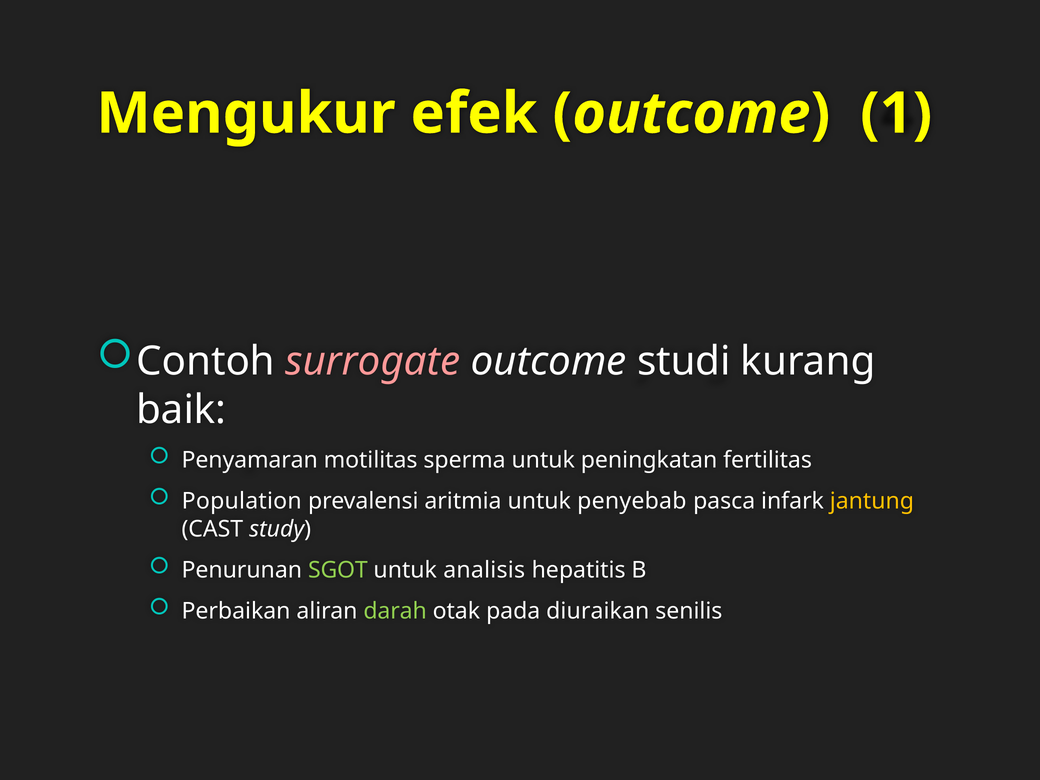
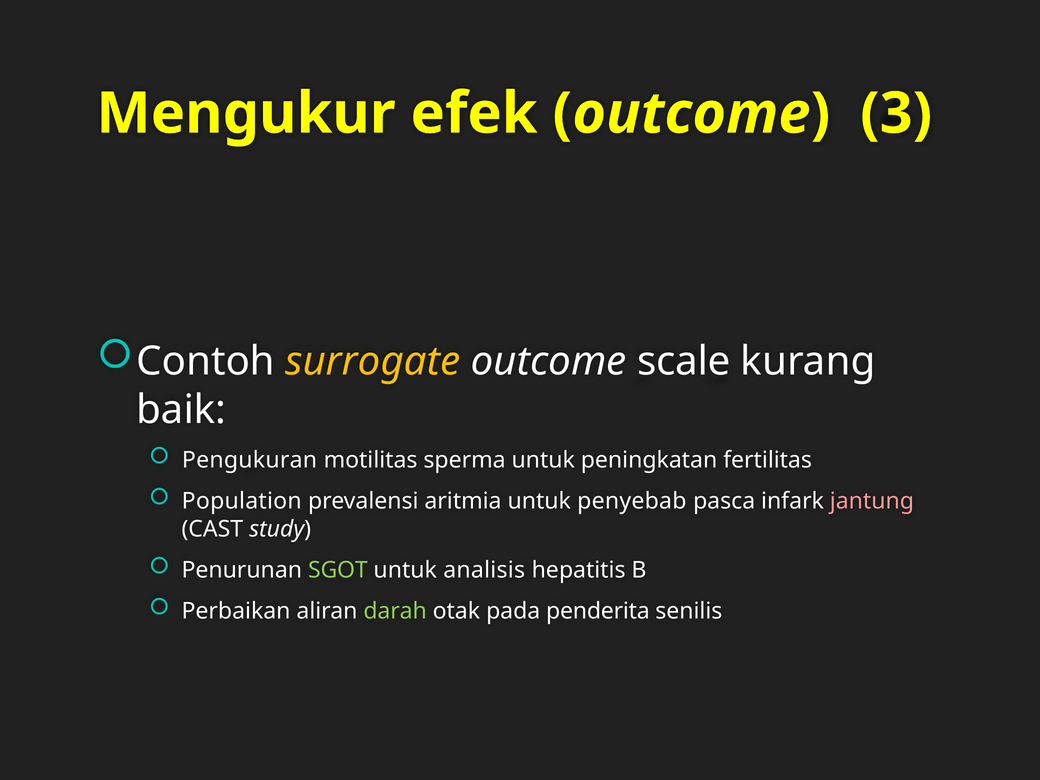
1: 1 -> 3 (896, 114)
surrogate colour: pink -> yellow (373, 361)
studi: studi -> scale (684, 361)
Penyamaran: Penyamaran -> Pengukuran (250, 460)
jantung colour: yellow -> pink (872, 501)
diuraikan: diuraikan -> penderita (598, 611)
